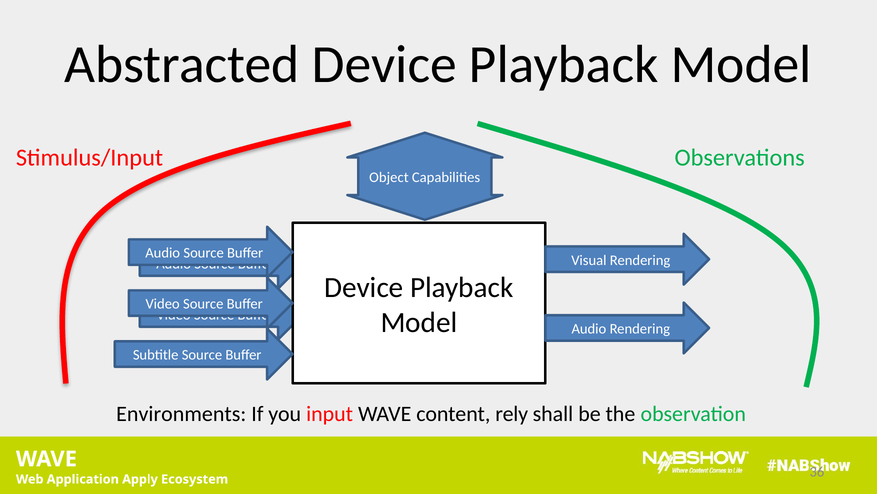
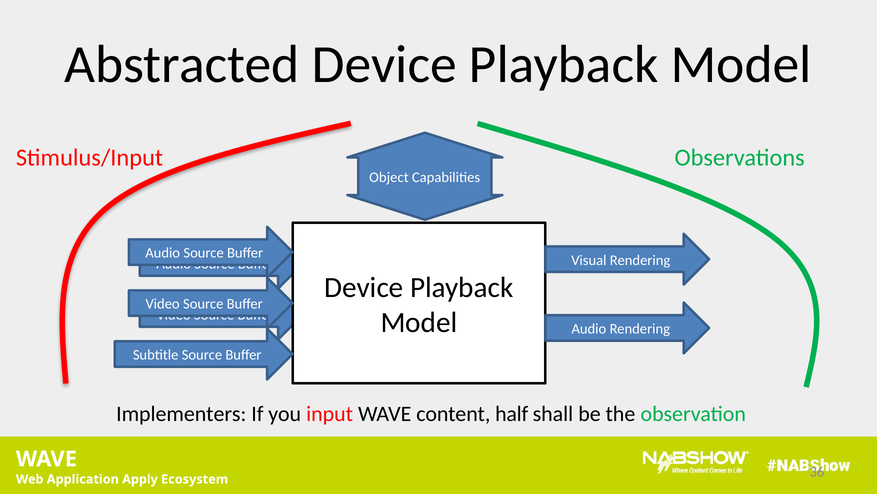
Environments: Environments -> Implementers (181, 414)
rely: rely -> half (512, 414)
